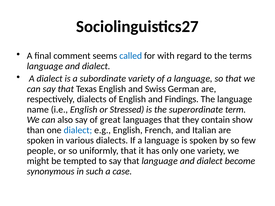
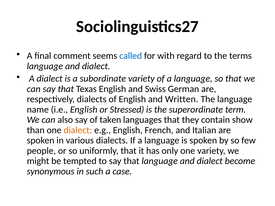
Findings: Findings -> Written (182, 99)
great: great -> taken (110, 120)
dialect colour: blue -> orange (78, 130)
